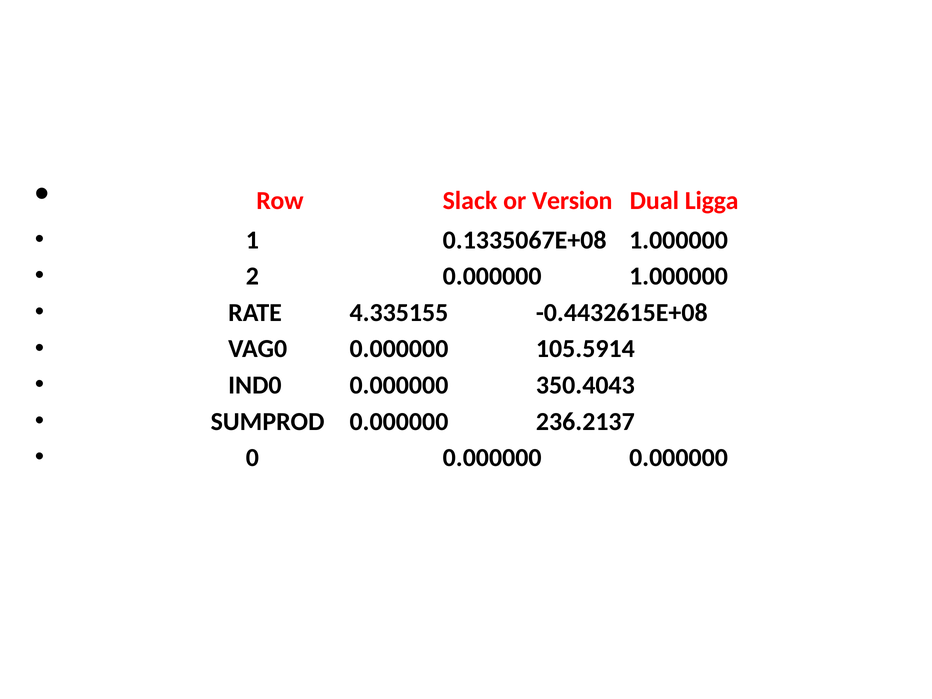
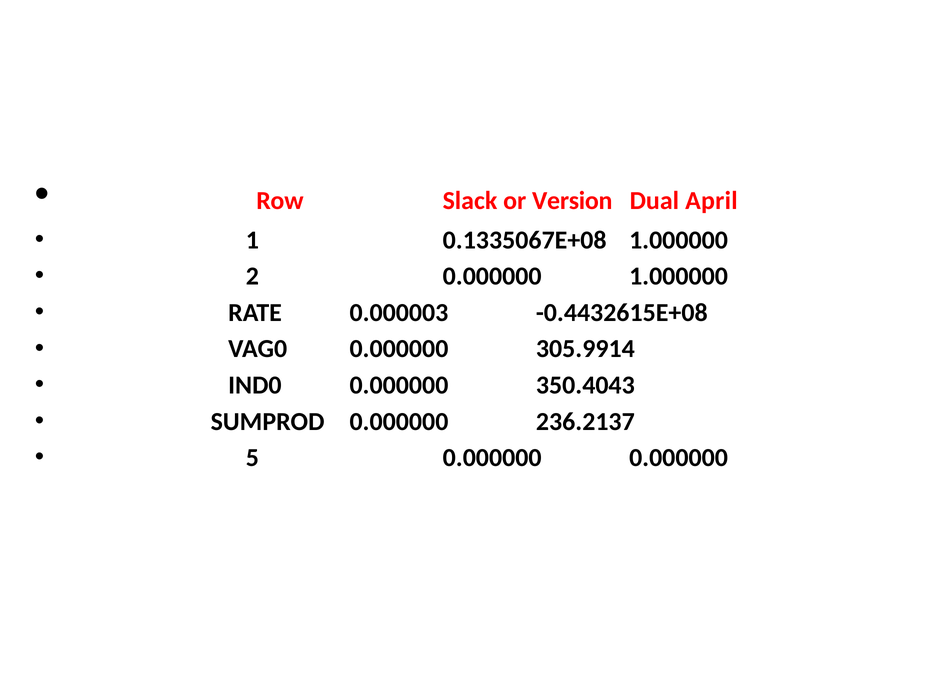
Ligga: Ligga -> April (711, 201)
4.335155: 4.335155 -> 0.000003 (399, 313)
105.5914: 105.5914 -> 305.9914 (585, 349)
0: 0 -> 5 (252, 458)
